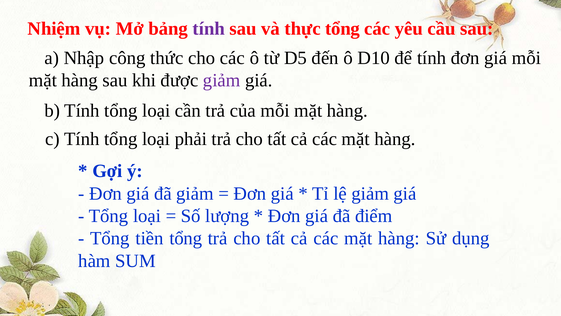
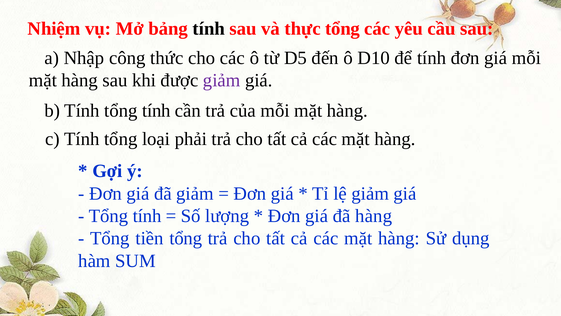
tính colour: purple -> black (209, 29)
b Tính tổng loại: loại -> tính (156, 111)
loại: loại -> tính (147, 216)
đã điểm: điểm -> hàng (374, 216)
